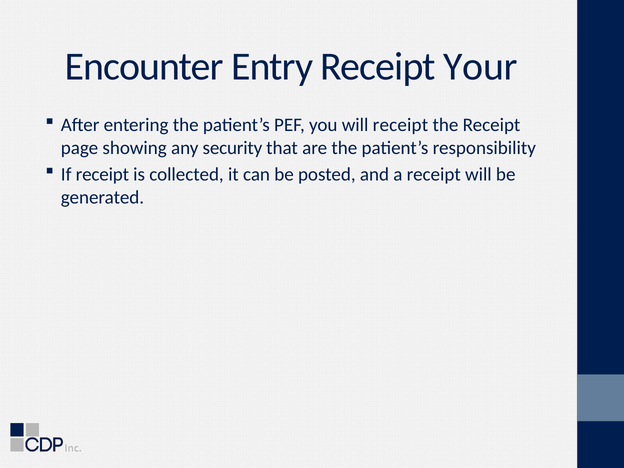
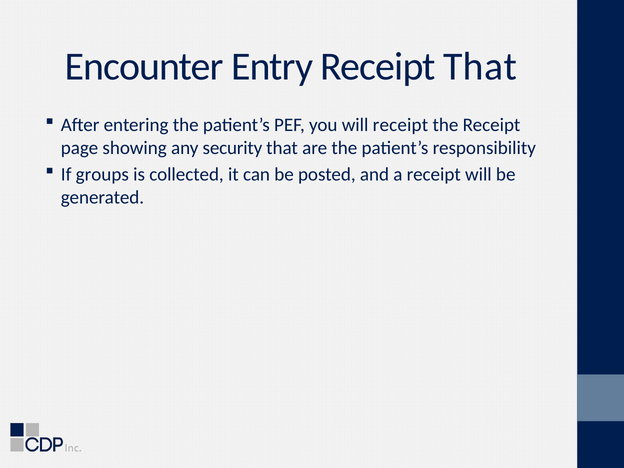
Receipt Your: Your -> That (480, 67)
If receipt: receipt -> groups (102, 175)
